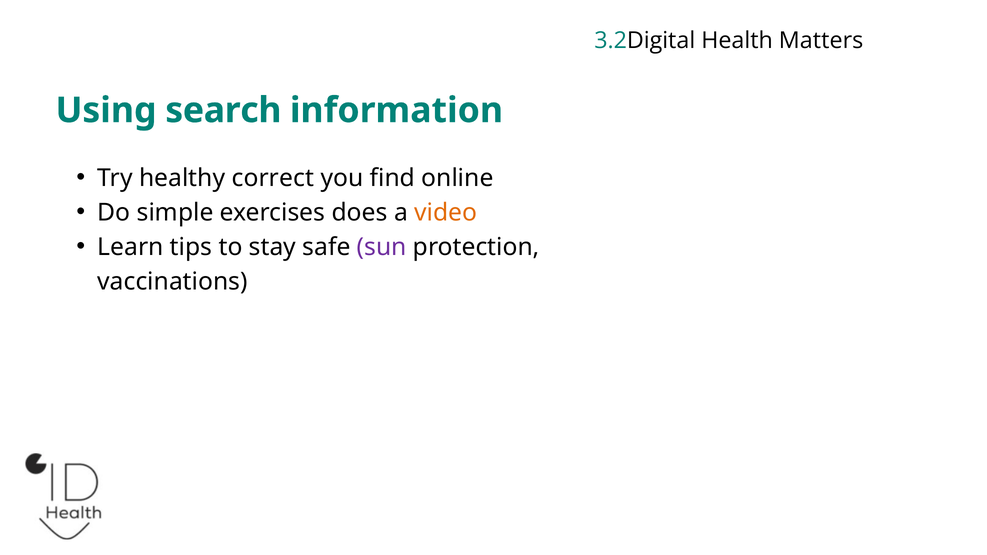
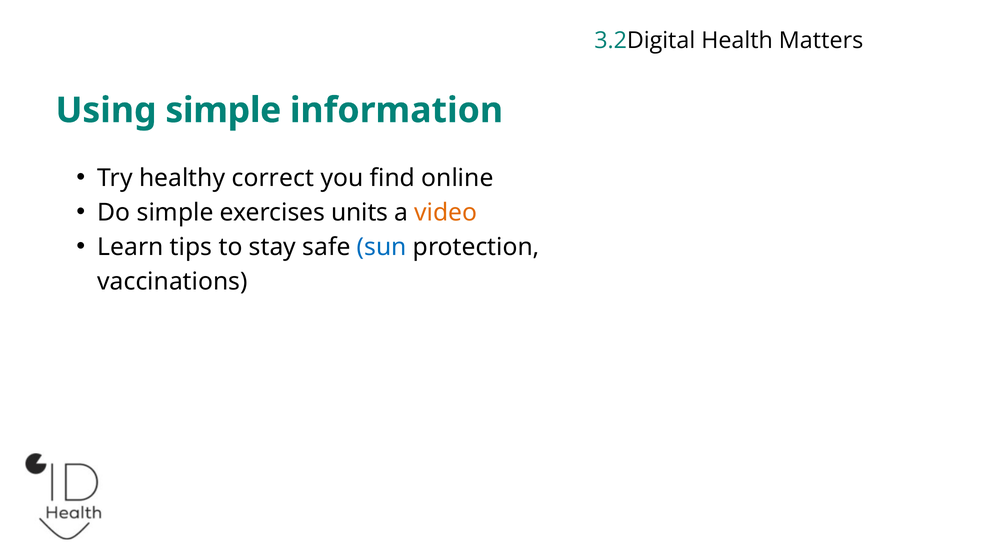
Using search: search -> simple (223, 110)
does: does -> units (360, 213)
sun colour: purple -> blue (382, 247)
